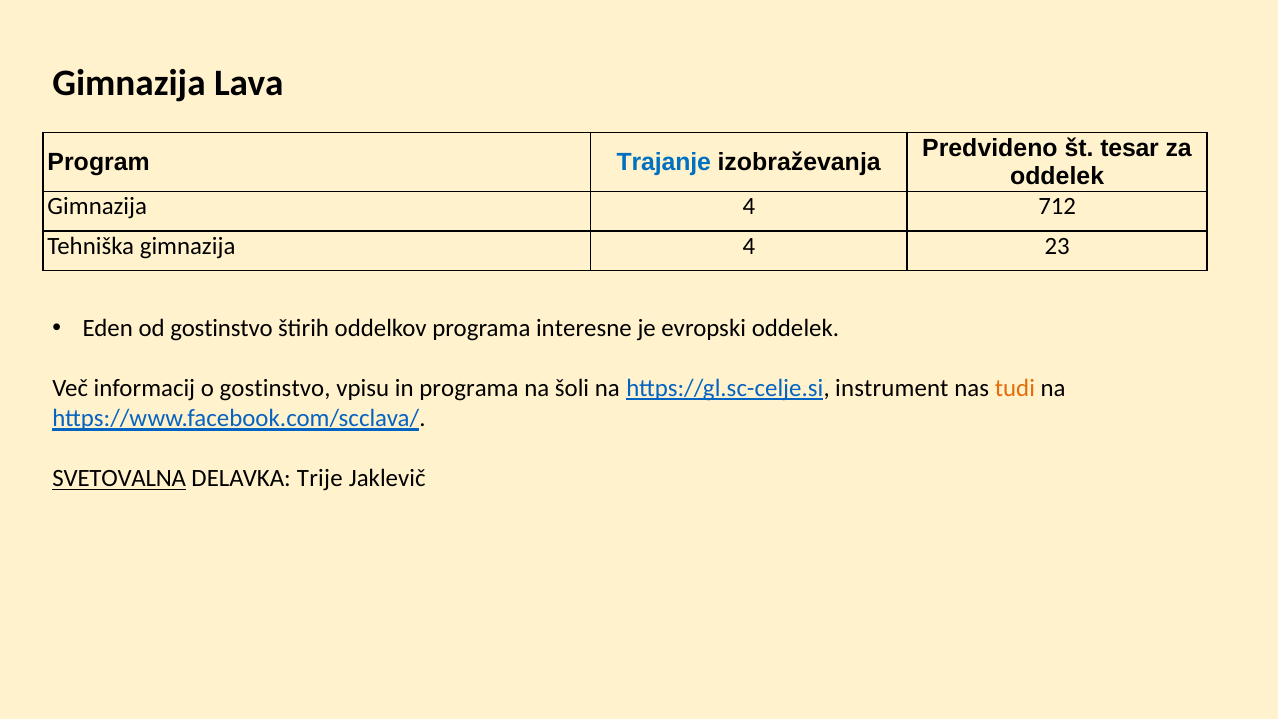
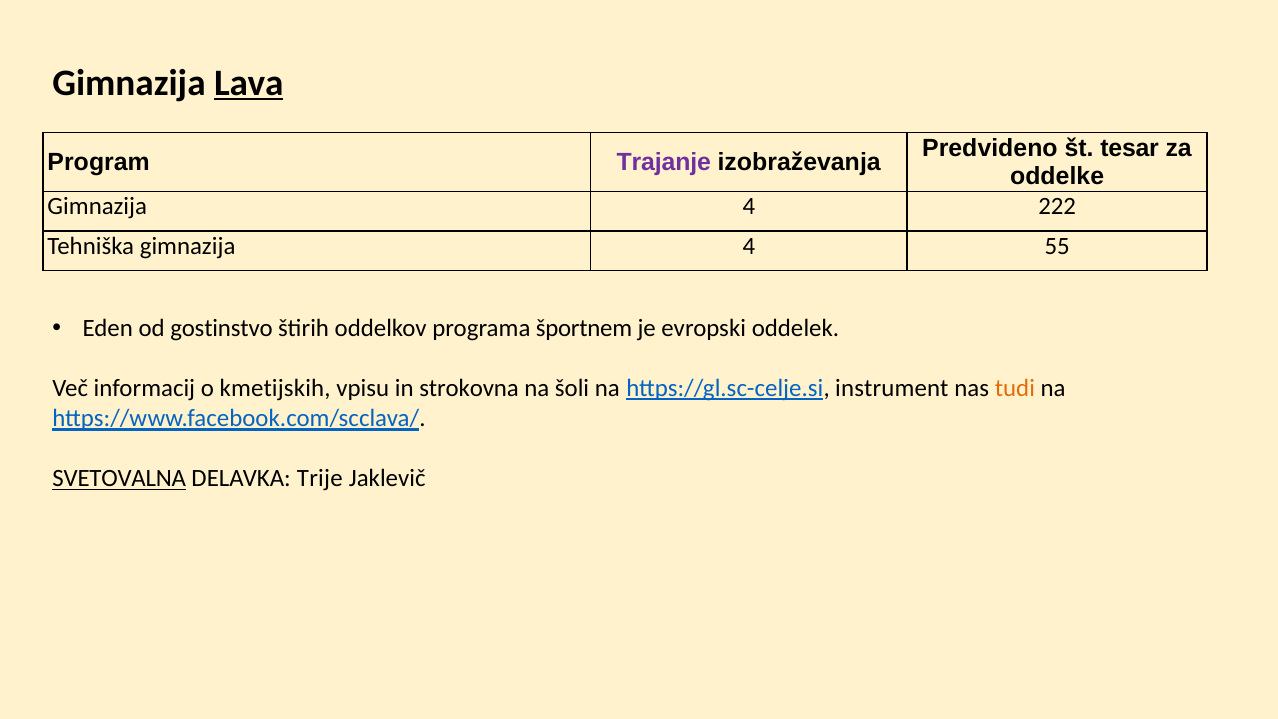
Lava underline: none -> present (249, 83)
Trajanje colour: blue -> purple (664, 162)
oddelek: oddelek -> oddelke (1057, 176)
712: 712 -> 222 (1057, 207)
23: 23 -> 55 (1057, 246)
interesne: interesne -> športnem (584, 329)
o gostinstvo: gostinstvo -> kmetijskih (275, 388)
in programa: programa -> strokovna (469, 388)
